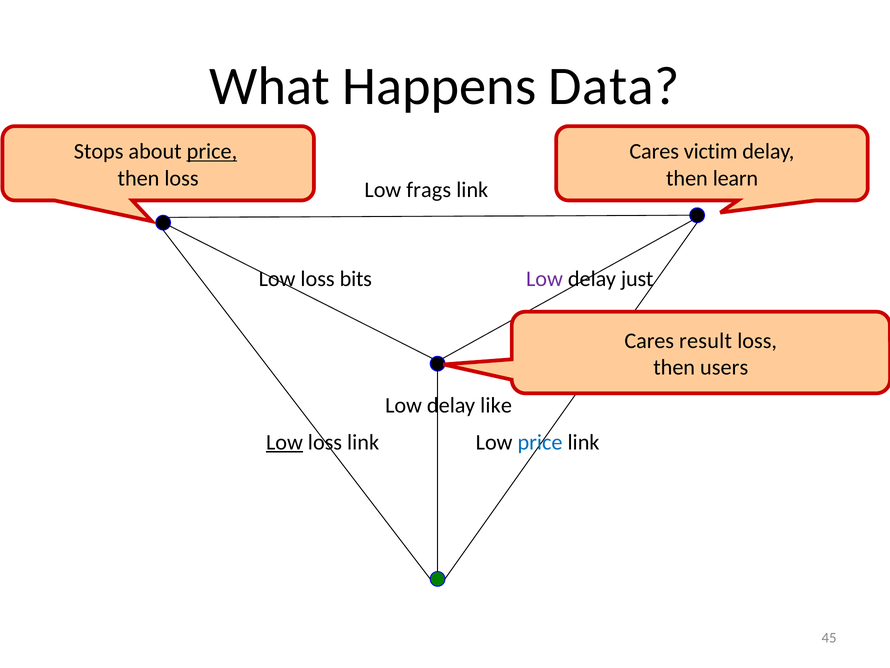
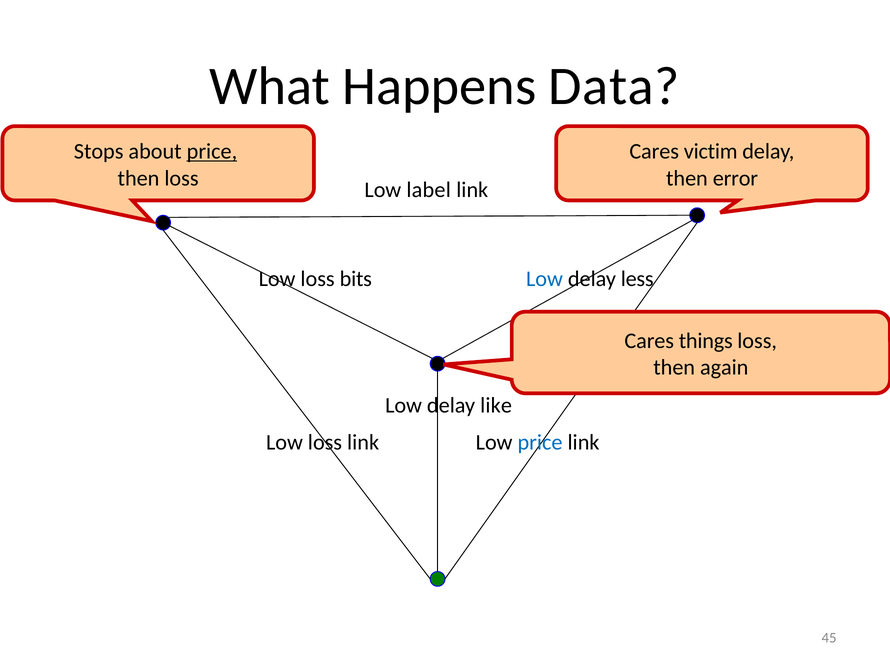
learn: learn -> error (735, 178)
frags: frags -> label (429, 190)
Low colour: purple -> blue (545, 279)
just: just -> less (637, 279)
result: result -> things (706, 340)
users: users -> again (724, 367)
Low underline: present -> none (284, 442)
